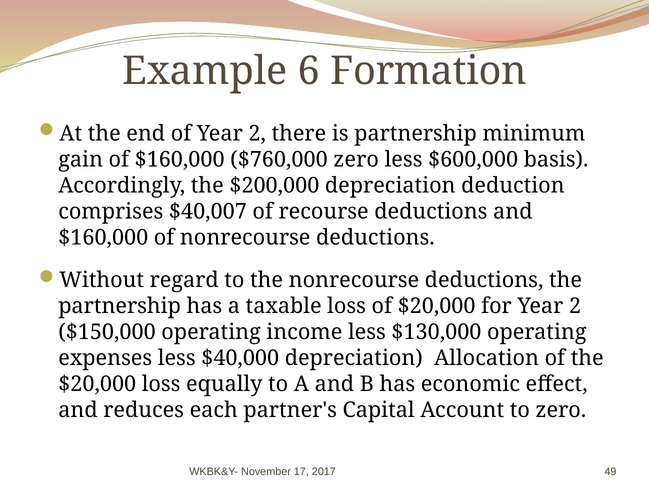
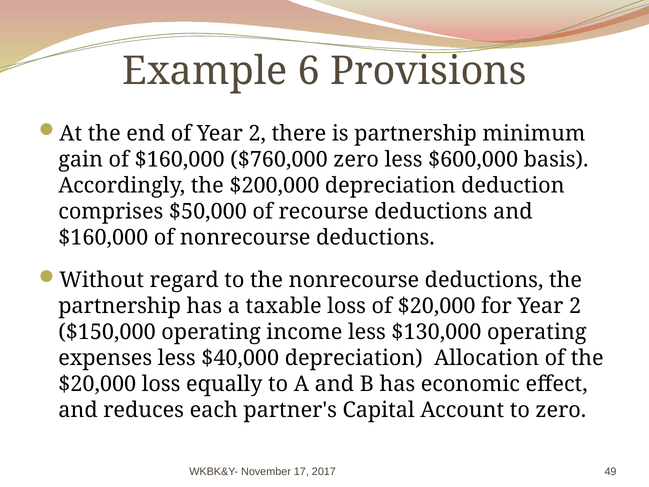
Formation: Formation -> Provisions (428, 71)
$40,007: $40,007 -> $50,000 (208, 211)
